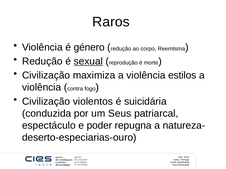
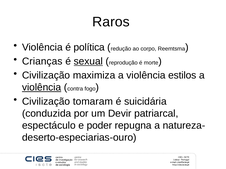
género: género -> política (89, 47)
Redução: Redução -> Crianças (42, 61)
violência underline: none -> present (42, 88)
violentos: violentos -> tomaram (93, 102)
Seus: Seus -> Devir (120, 114)
